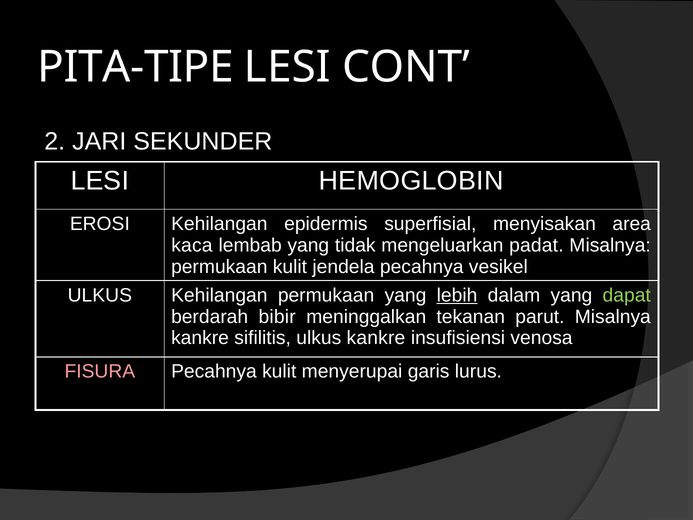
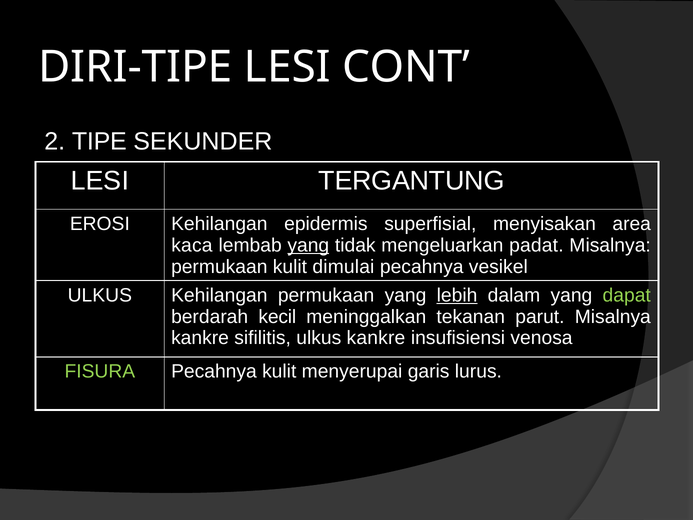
PITA-TIPE: PITA-TIPE -> DIRI-TIPE (135, 67)
JARI: JARI -> TIPE (99, 142)
HEMOGLOBIN: HEMOGLOBIN -> TERGANTUNG (411, 181)
yang underline: none -> present (308, 245)
jendela: jendela -> dimulai (343, 267)
bibir: bibir -> kecil (277, 316)
FISURA colour: pink -> light green (100, 371)
